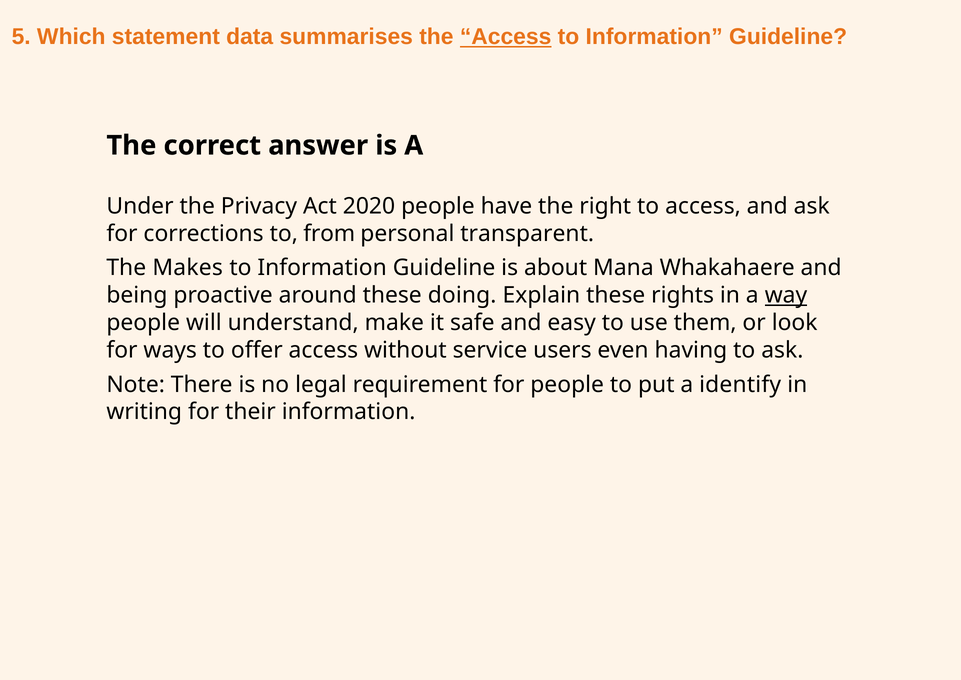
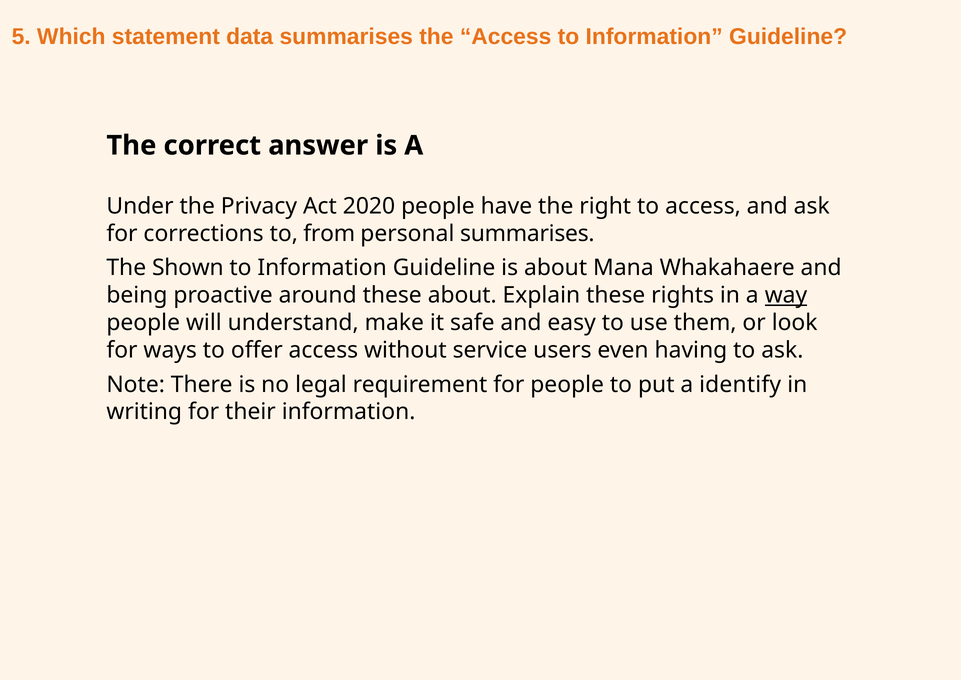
Access underline: present -> none (506, 37)
personal transparent: transparent -> summarises (527, 233)
Makes: Makes -> Shown (188, 268)
these doing: doing -> about (462, 295)
